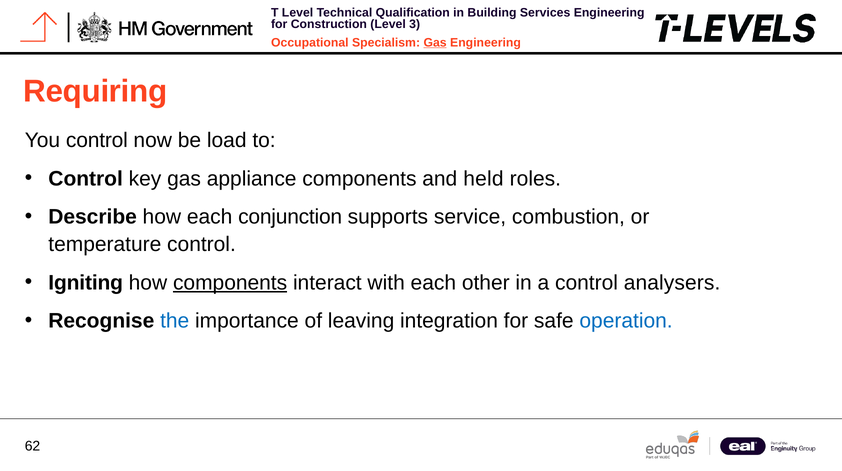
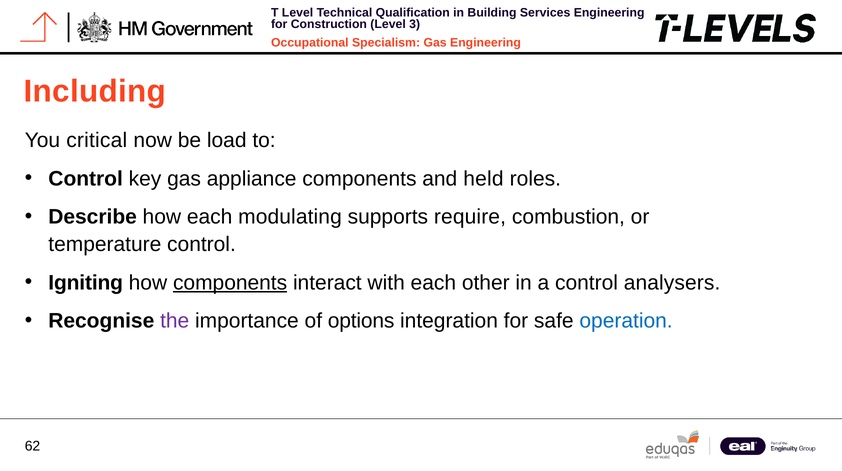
Gas underline: present -> none (435, 43)
Requiring: Requiring -> Including (95, 91)
You control: control -> critical (97, 140)
conjunction: conjunction -> modulating (290, 217)
service: service -> require (470, 217)
the colour: blue -> purple (175, 321)
leaving: leaving -> options (361, 321)
